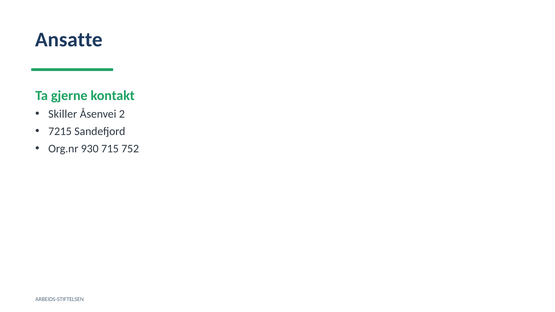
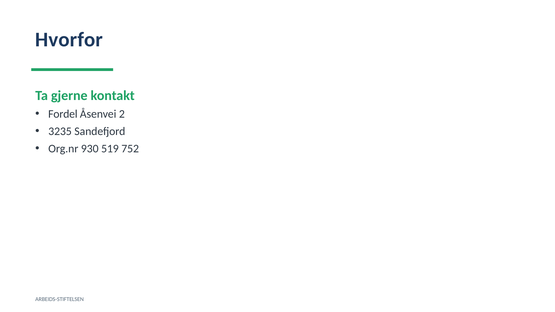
Ansatte: Ansatte -> Hvorfor (69, 40)
Skiller: Skiller -> Fordel (63, 114)
7215: 7215 -> 3235 (60, 131)
715: 715 -> 519 (110, 149)
